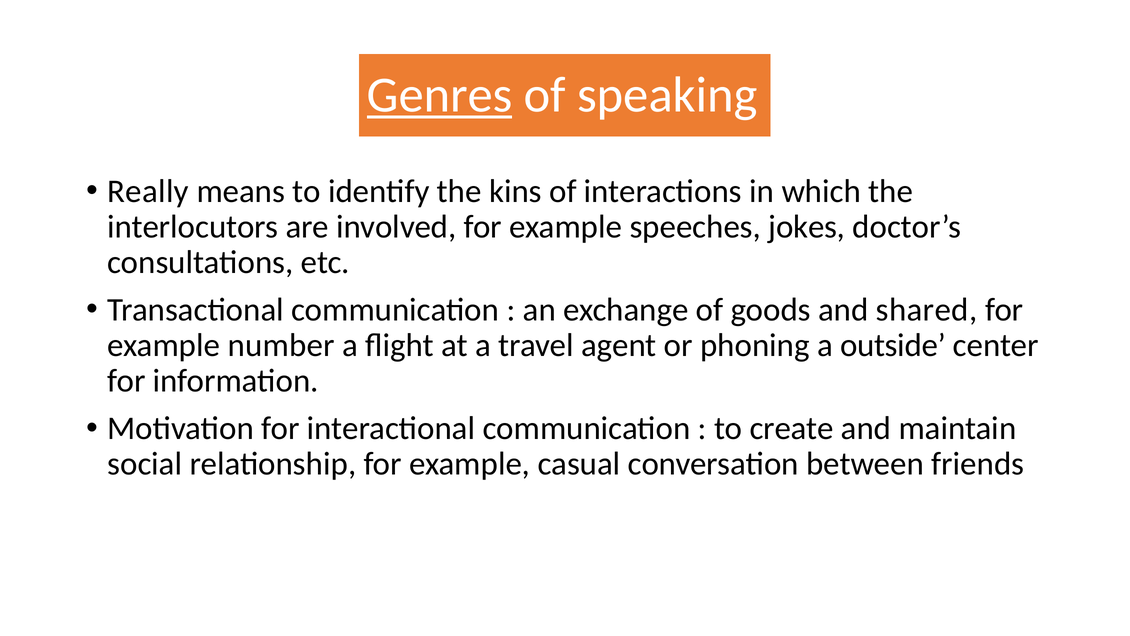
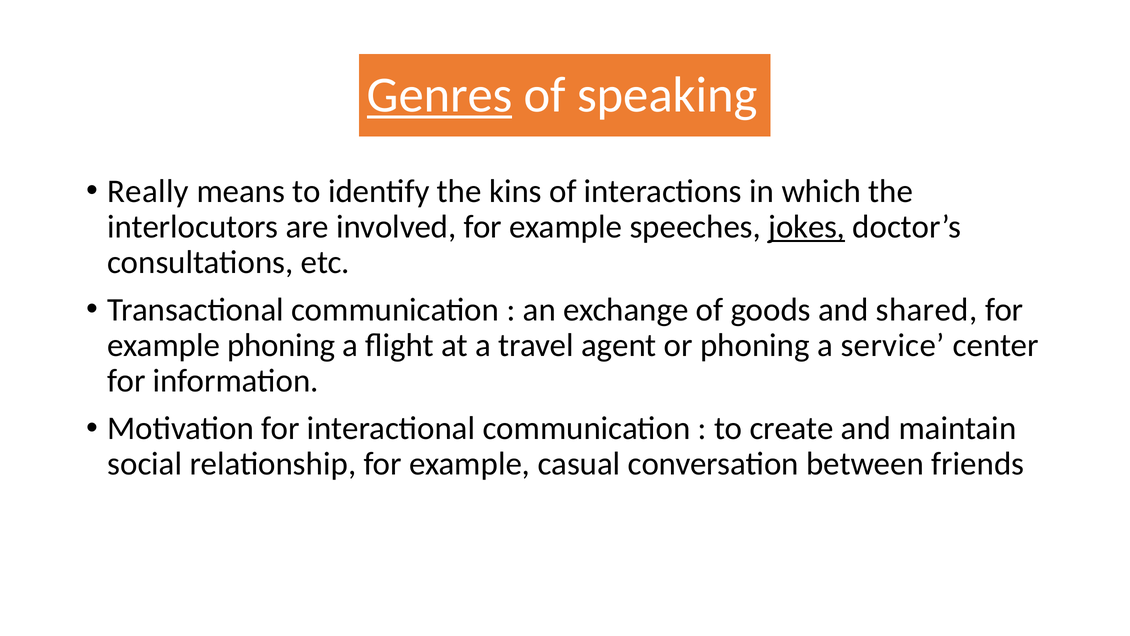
jokes underline: none -> present (807, 227)
example number: number -> phoning (281, 345)
outside: outside -> service (893, 345)
